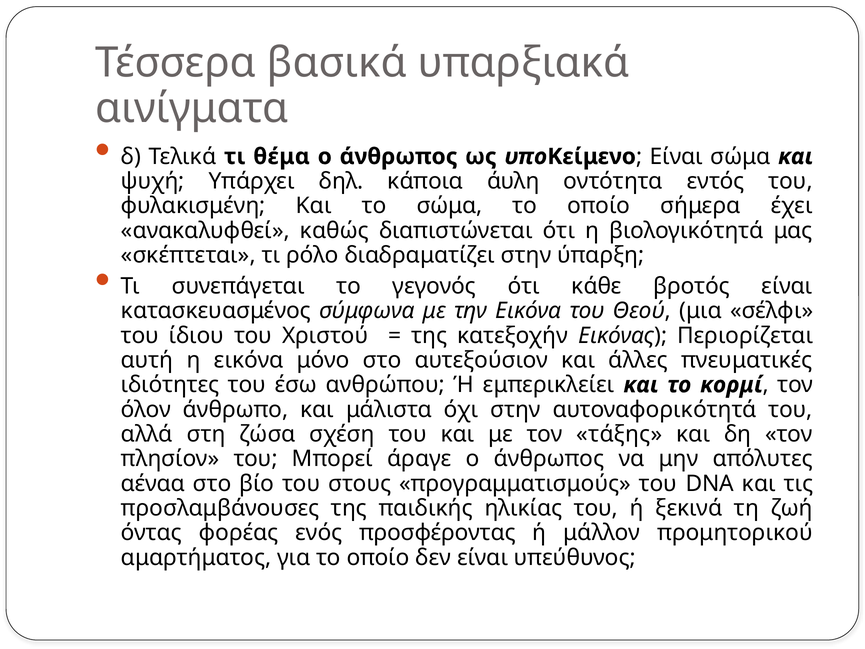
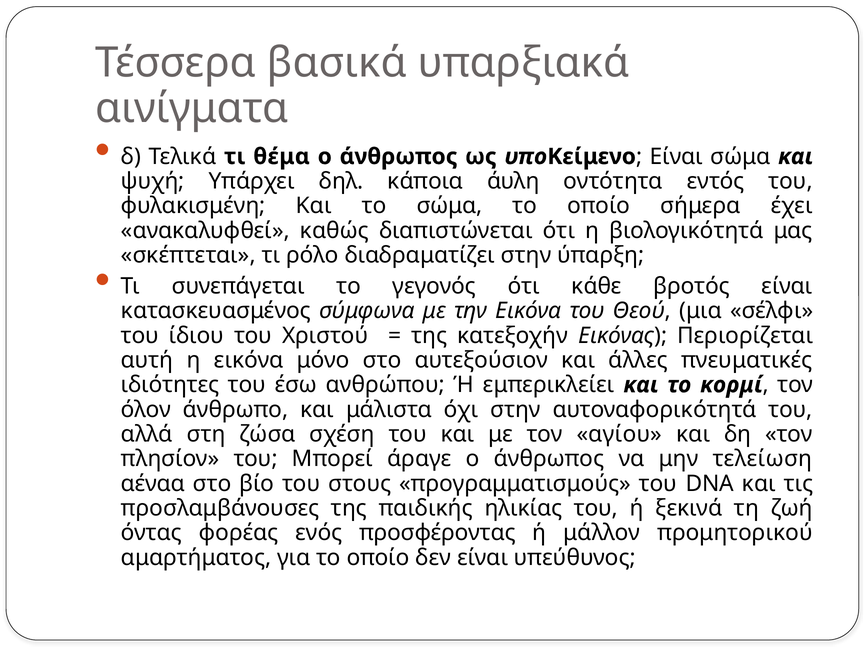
τάξης: τάξης -> αγίου (619, 434)
απόλυτες: απόλυτες -> τελείωση (762, 459)
